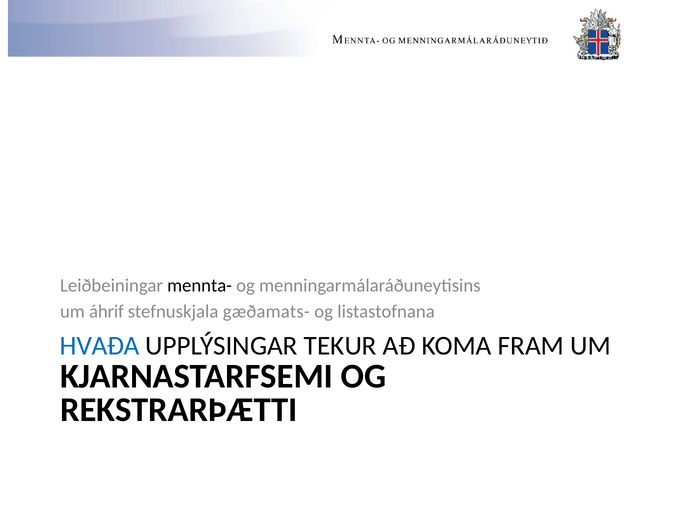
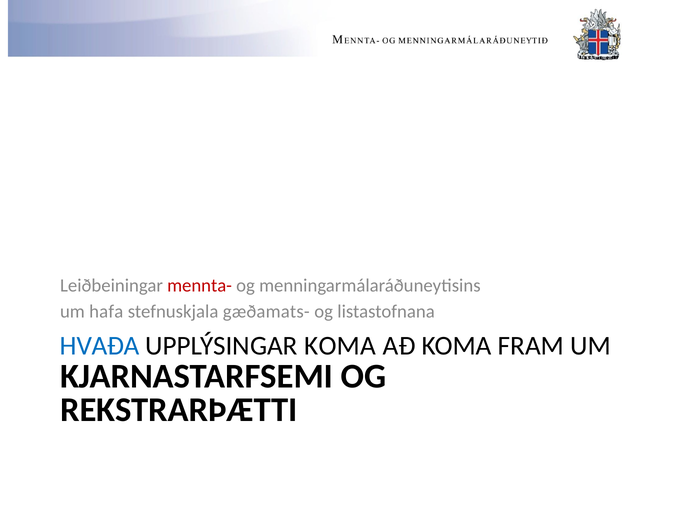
mennta- colour: black -> red (200, 286)
áhrif: áhrif -> hafa (106, 312)
UPPLÝSINGAR TEKUR: TEKUR -> KOMA (340, 346)
